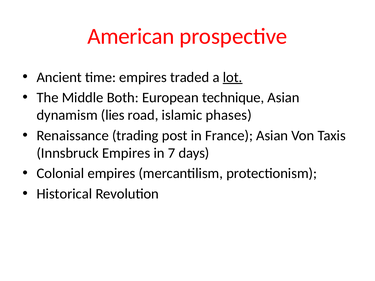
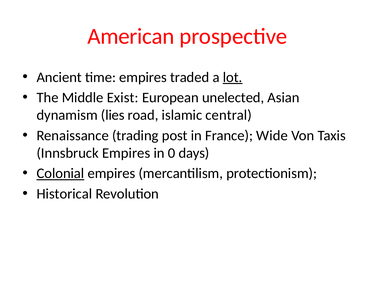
Both: Both -> Exist (123, 98)
technique: technique -> unelected (233, 98)
phases: phases -> central (229, 115)
France Asian: Asian -> Wide (272, 136)
7: 7 -> 0 (172, 153)
Colonial underline: none -> present (60, 174)
